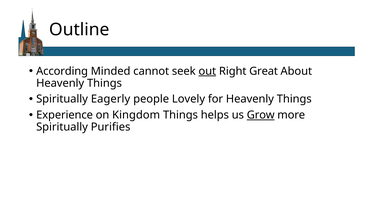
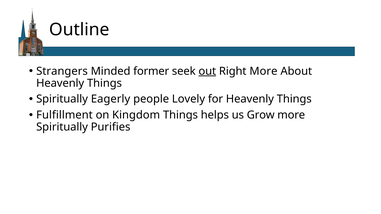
According: According -> Strangers (62, 71)
cannot: cannot -> former (151, 71)
Right Great: Great -> More (263, 71)
Experience: Experience -> Fulfillment (64, 115)
Grow underline: present -> none (261, 115)
